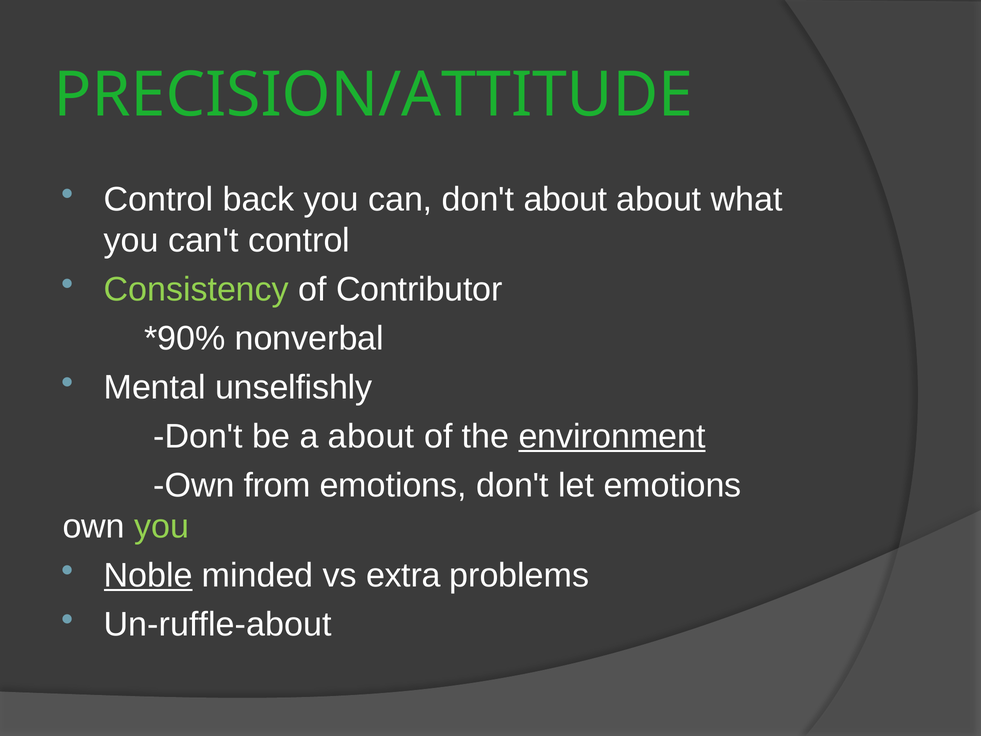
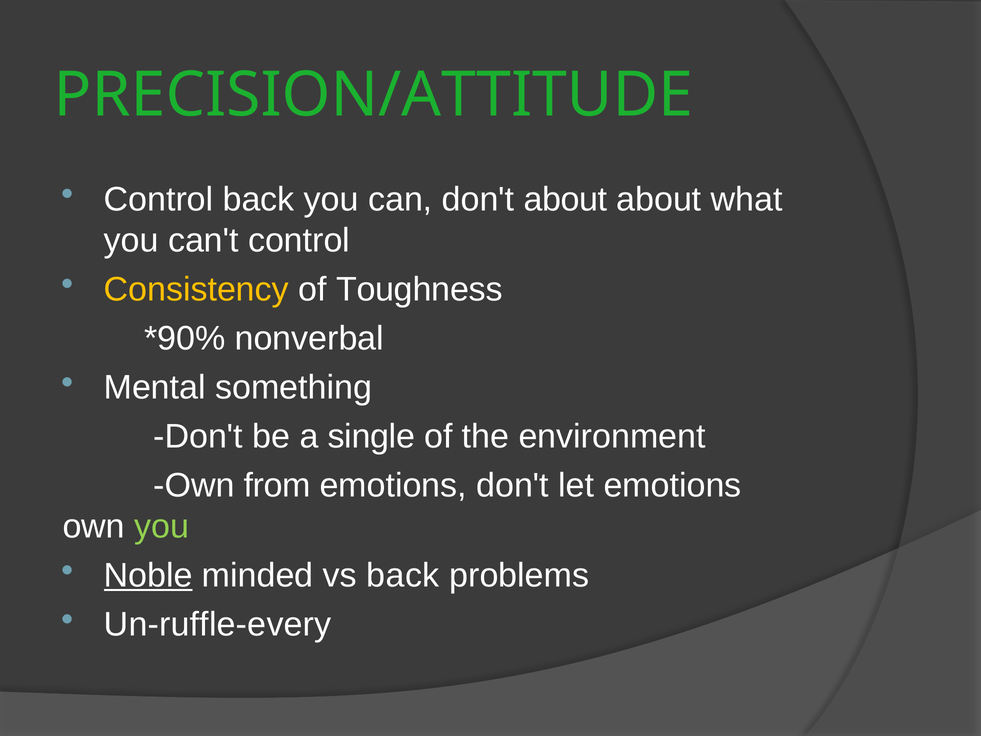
Consistency colour: light green -> yellow (196, 289)
Contributor: Contributor -> Toughness (419, 289)
unselfishly: unselfishly -> something (294, 387)
a about: about -> single (371, 436)
environment underline: present -> none (612, 436)
vs extra: extra -> back (403, 575)
Un-ruffle-about: Un-ruffle-about -> Un-ruffle-every (218, 624)
